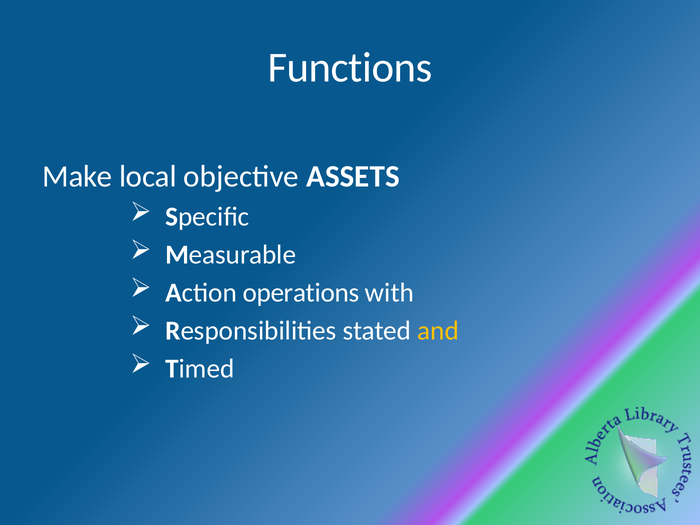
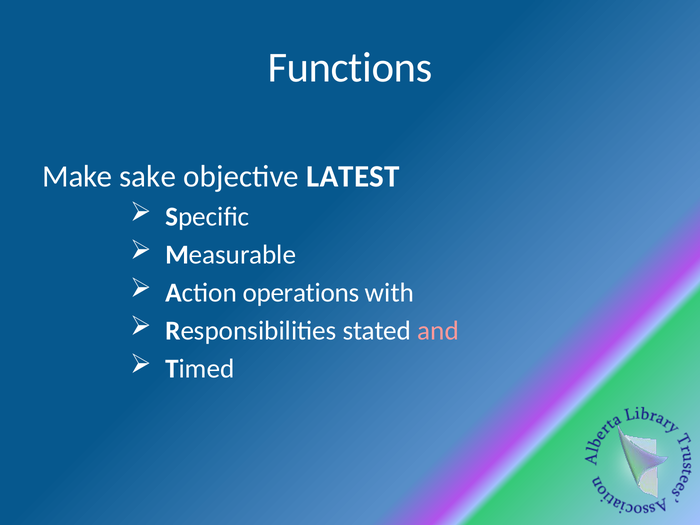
local: local -> sake (148, 177)
ASSETS: ASSETS -> LATEST (353, 177)
and colour: yellow -> pink (438, 331)
